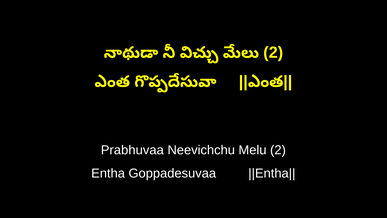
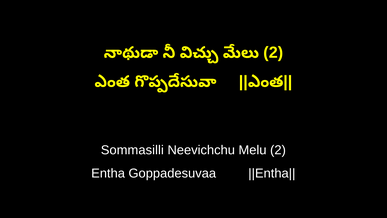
Prabhuvaa: Prabhuvaa -> Sommasilli (132, 150)
